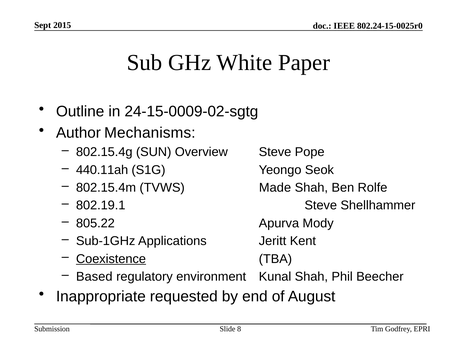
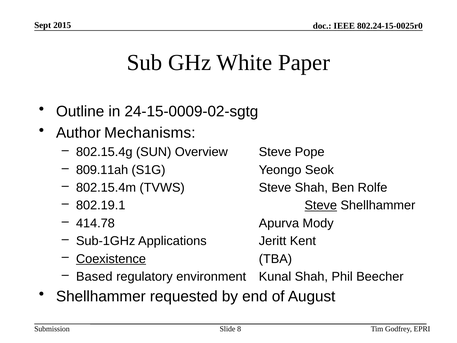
440.11ah: 440.11ah -> 809.11ah (102, 170)
TVWS Made: Made -> Steve (275, 188)
Steve underline: none -> present (321, 205)
805.22: 805.22 -> 414.78 (95, 223)
Inappropriate: Inappropriate -> Shellhammer (101, 296)
